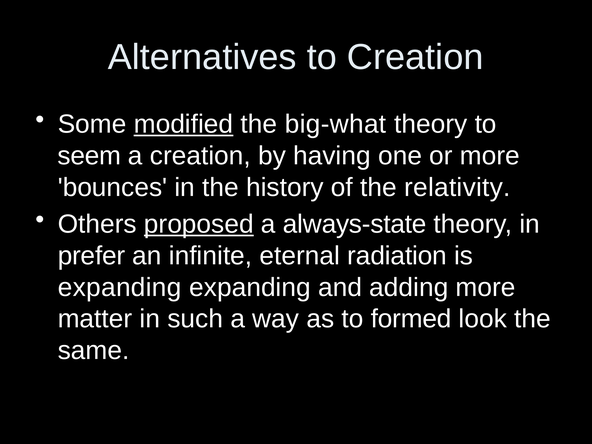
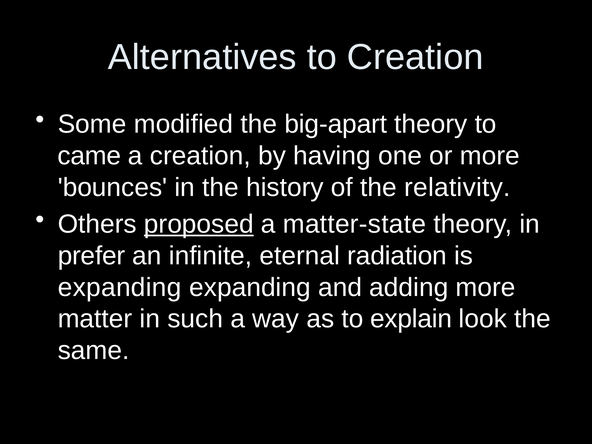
modified underline: present -> none (184, 124)
big-what: big-what -> big-apart (336, 124)
seem: seem -> came (89, 156)
always-state: always-state -> matter-state (354, 224)
formed: formed -> explain (411, 319)
